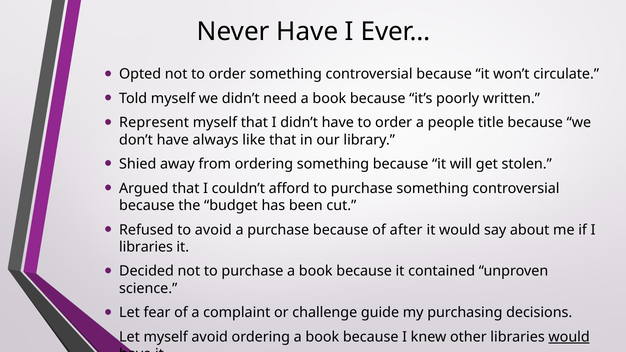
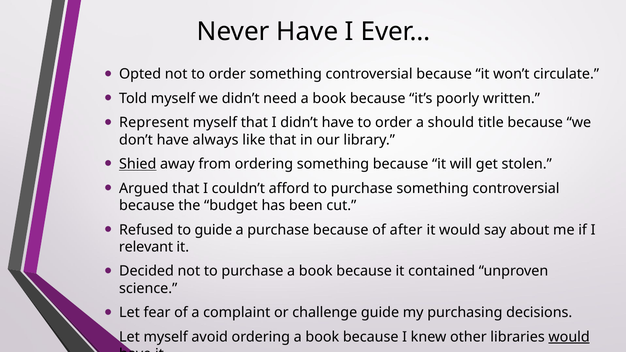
people: people -> should (451, 123)
Shied underline: none -> present (138, 164)
to avoid: avoid -> guide (213, 230)
libraries: libraries -> relevant (146, 247)
